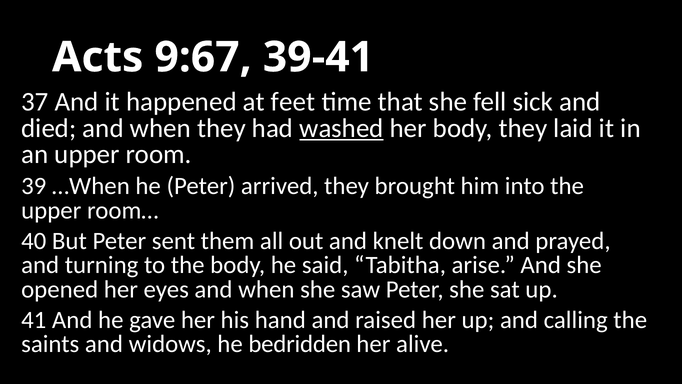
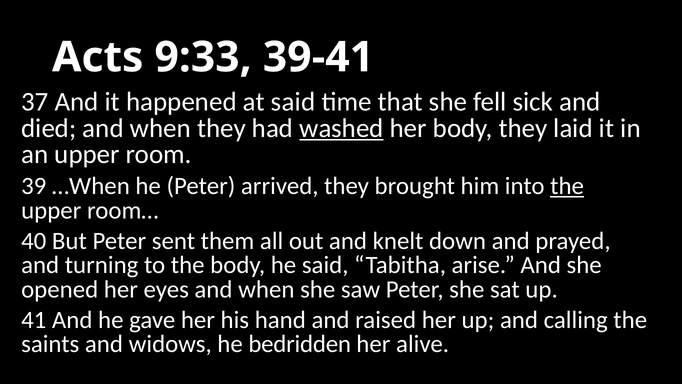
9:67: 9:67 -> 9:33 (203, 57)
at feet: feet -> said (293, 102)
the underline: none -> present (567, 186)
